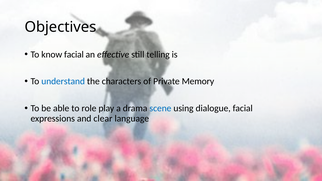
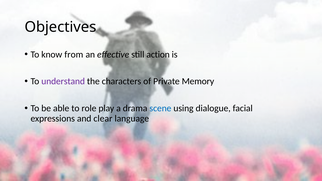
know facial: facial -> from (74, 54)
telling: telling -> action (158, 54)
understand colour: blue -> purple (63, 81)
